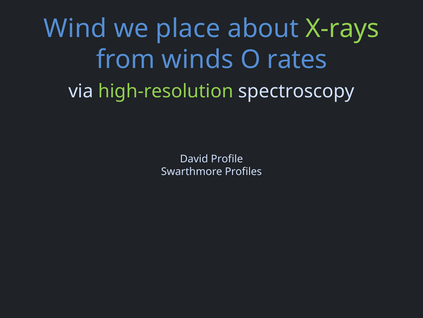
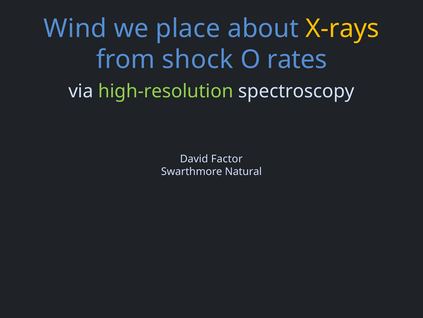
X-rays colour: light green -> yellow (342, 29)
winds: winds -> shock (198, 60)
Profile: Profile -> Factor (227, 159)
Profiles: Profiles -> Natural (243, 171)
